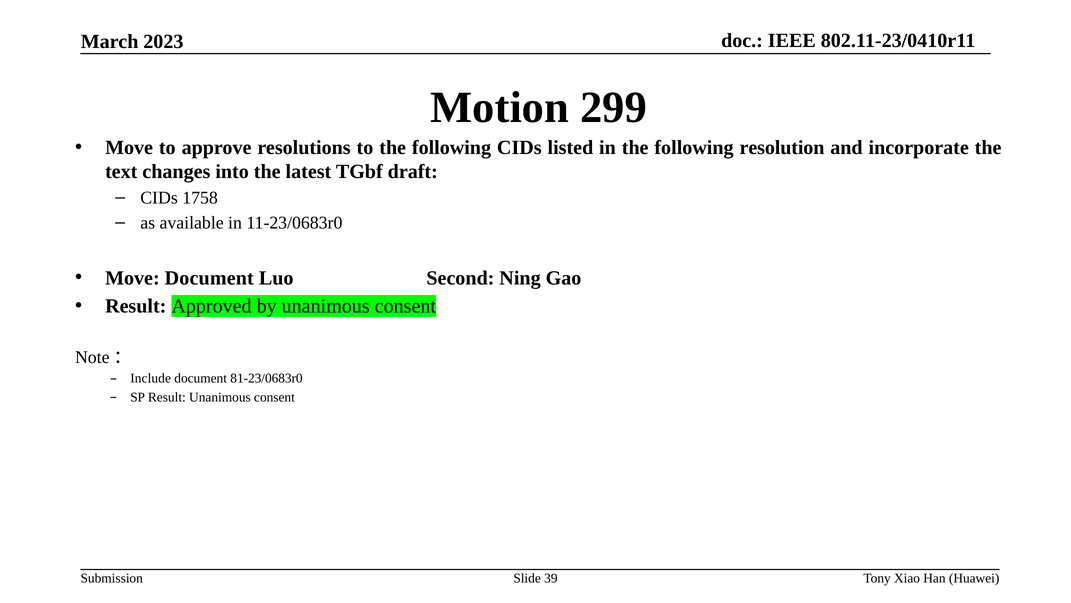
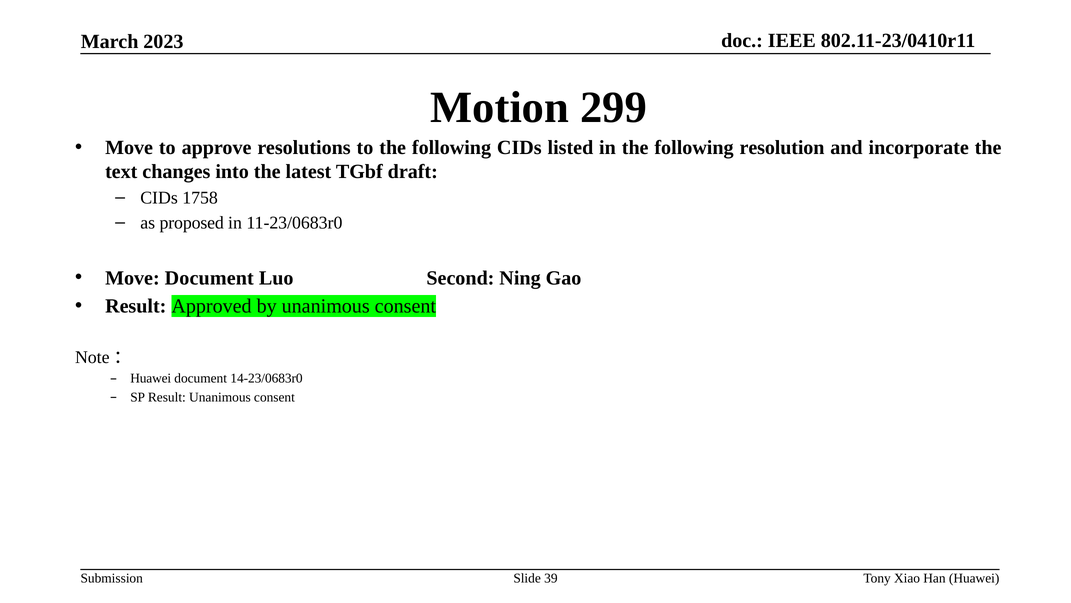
available: available -> proposed (192, 223)
Include: Include -> Huawei (151, 378)
81-23/0683r0: 81-23/0683r0 -> 14-23/0683r0 (267, 378)
